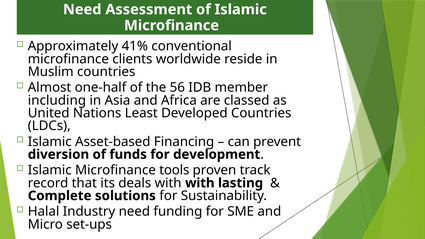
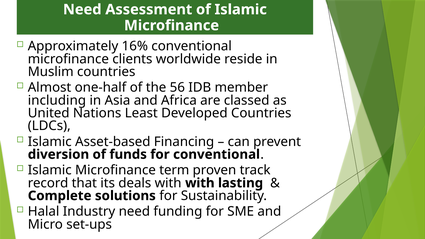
41%: 41% -> 16% (135, 46)
for development: development -> conventional (217, 154)
tools: tools -> term (174, 170)
